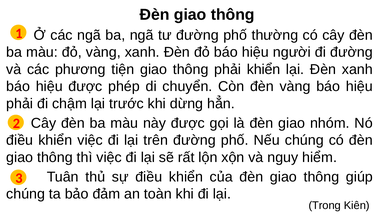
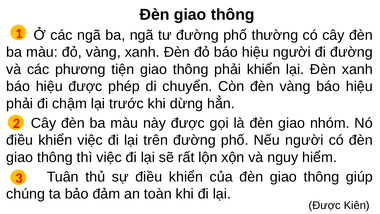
Nếu chúng: chúng -> người (304, 140)
Trong: Trong -> Được (325, 205)
